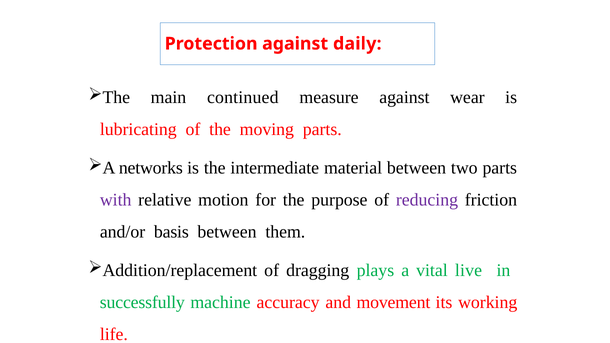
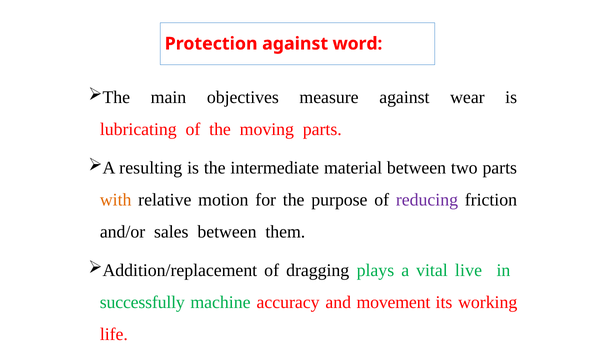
daily: daily -> word (357, 44)
continued: continued -> objectives (243, 97)
networks: networks -> resulting (151, 168)
with colour: purple -> orange (116, 200)
basis: basis -> sales (171, 232)
